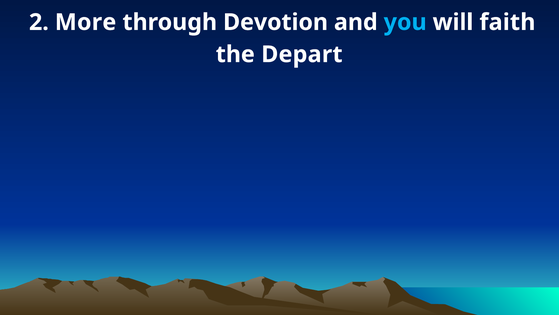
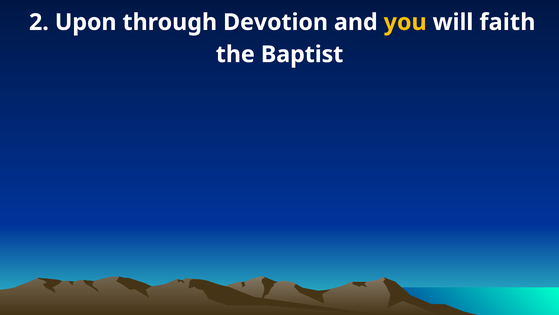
More: More -> Upon (86, 22)
you colour: light blue -> yellow (405, 22)
Depart: Depart -> Baptist (302, 54)
